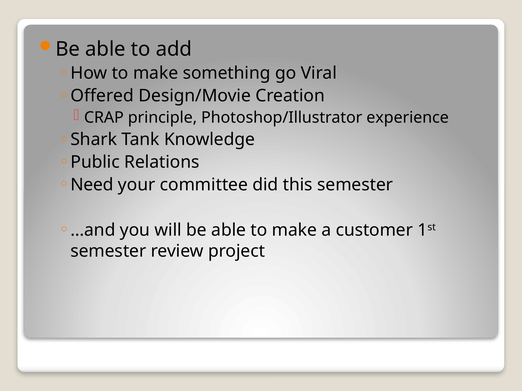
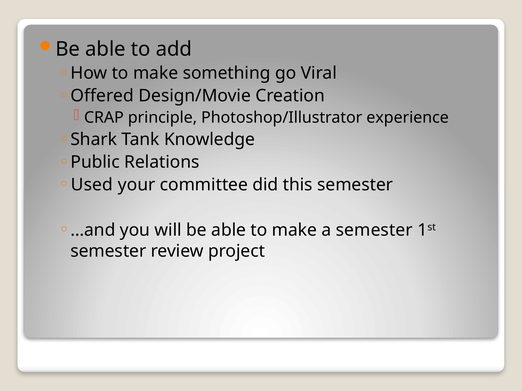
Need: Need -> Used (92, 185)
a customer: customer -> semester (374, 230)
